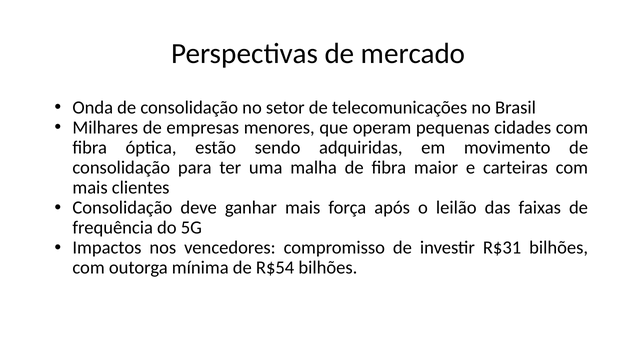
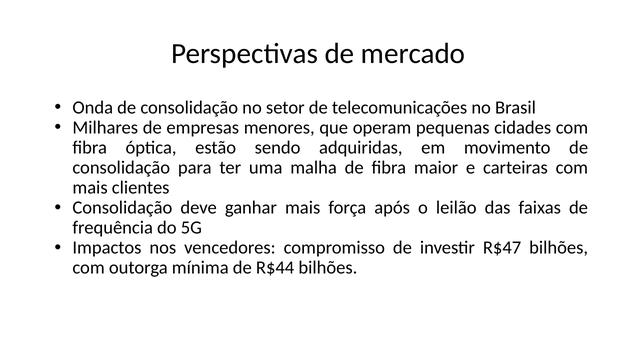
R$31: R$31 -> R$47 (502, 248)
R$54: R$54 -> R$44 (275, 268)
